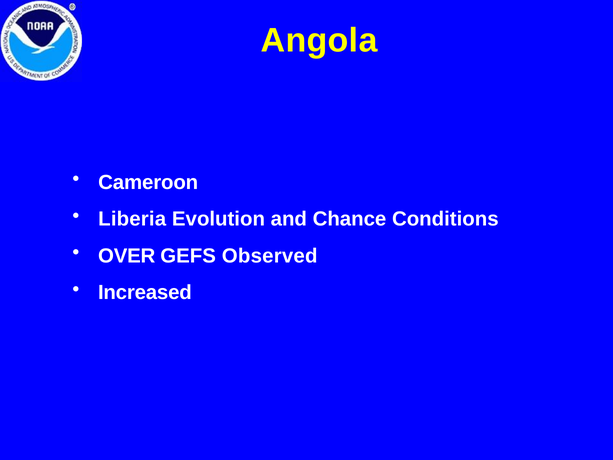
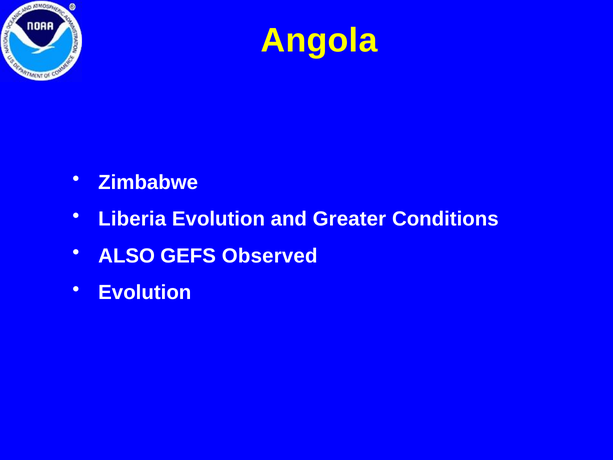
Cameroon: Cameroon -> Zimbabwe (148, 182)
Chance: Chance -> Greater (349, 219)
OVER: OVER -> ALSO (127, 256)
Increased: Increased -> Evolution (145, 293)
